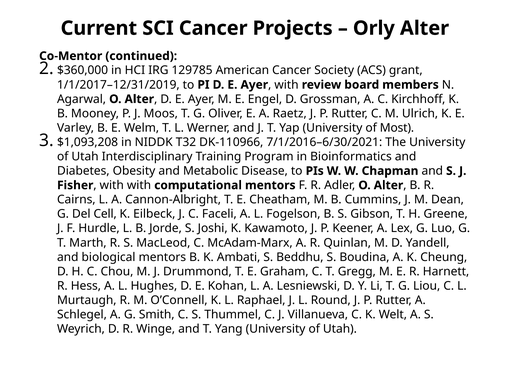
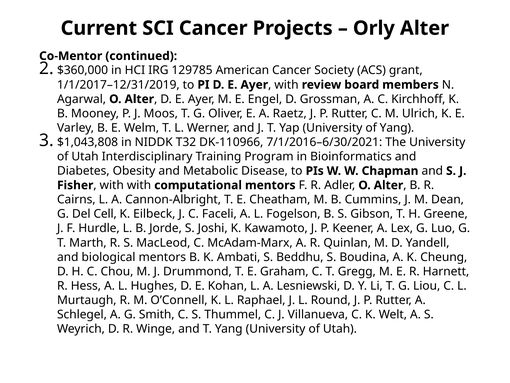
of Most: Most -> Yang (397, 128)
$1,093,208: $1,093,208 -> $1,043,808 (88, 142)
